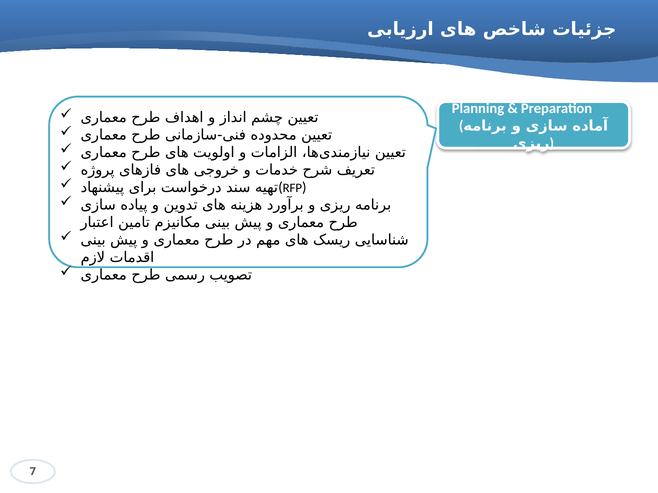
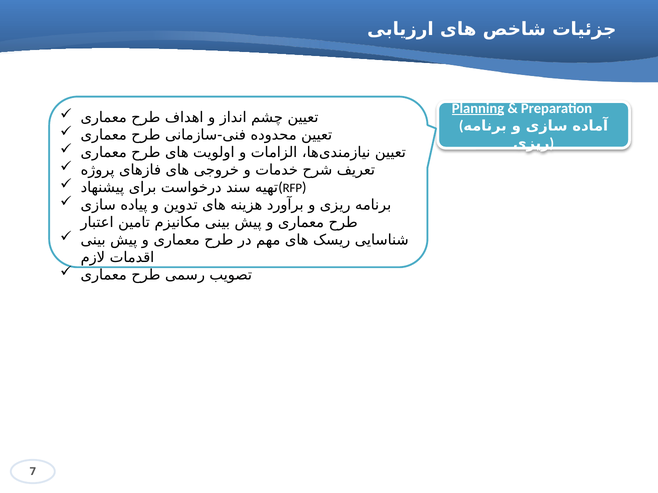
Planning underline: none -> present (478, 108)
